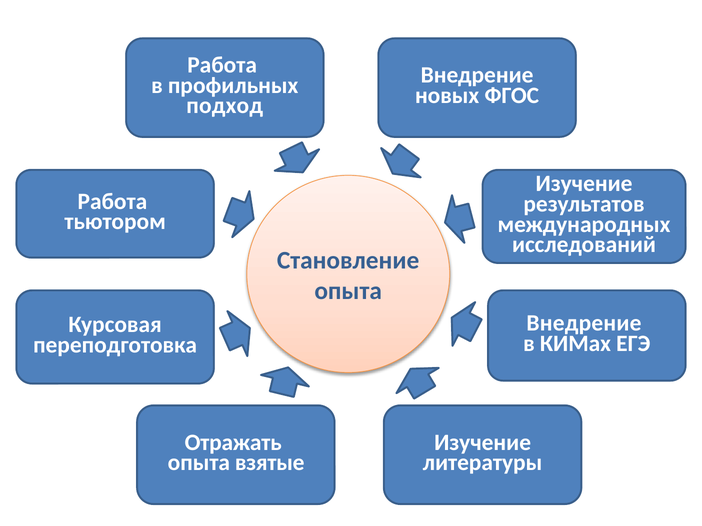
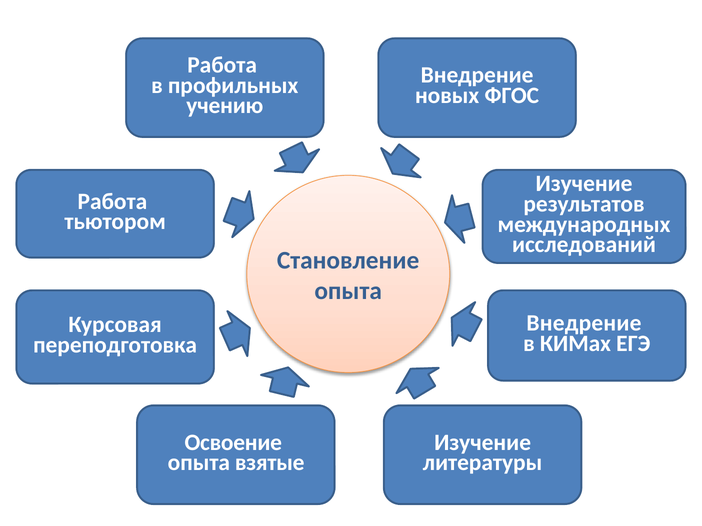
подход: подход -> учению (225, 106)
Отражать: Отражать -> Освоение (233, 443)
